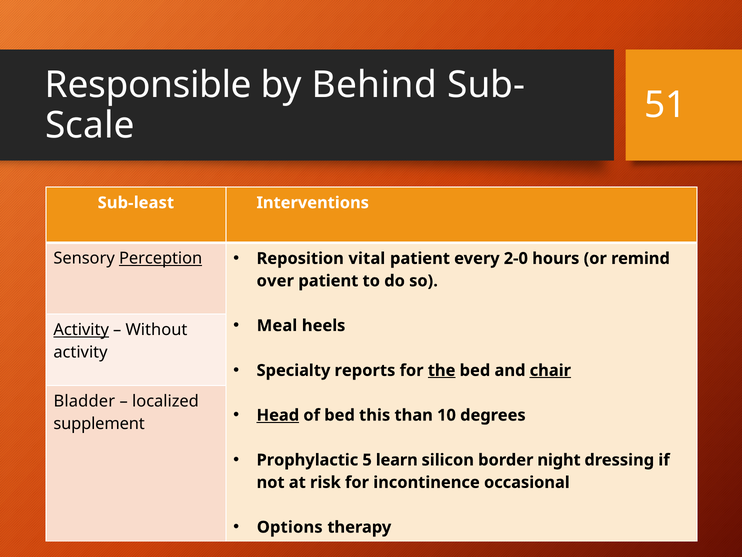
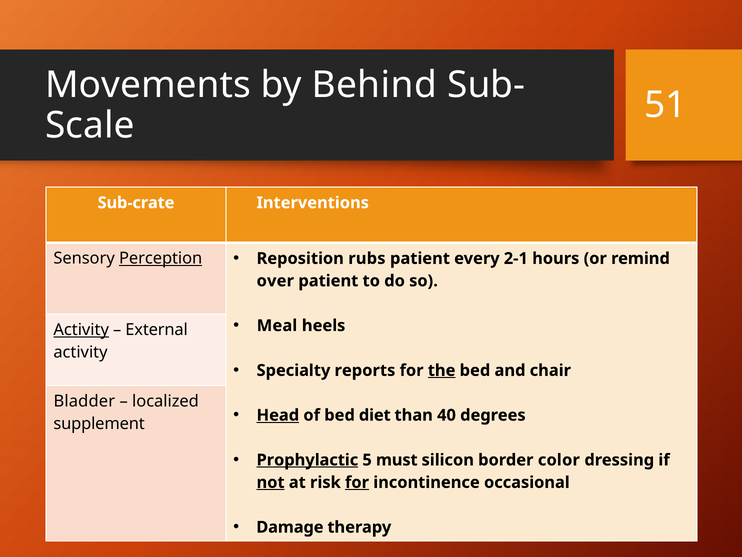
Responsible: Responsible -> Movements (148, 85)
Sub-least: Sub-least -> Sub-crate (136, 203)
vital: vital -> rubs (367, 258)
2-0: 2-0 -> 2-1 (516, 258)
Without: Without -> External (157, 330)
chair underline: present -> none (550, 370)
this: this -> diet (375, 415)
10: 10 -> 40 (446, 415)
Prophylactic underline: none -> present (307, 460)
learn: learn -> must (397, 460)
night: night -> color (559, 460)
not underline: none -> present (271, 482)
for underline: none -> present (357, 482)
Options: Options -> Damage (290, 527)
